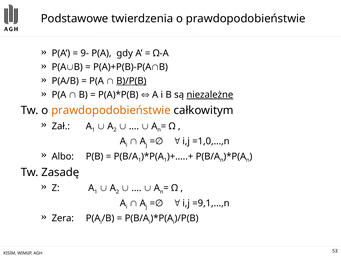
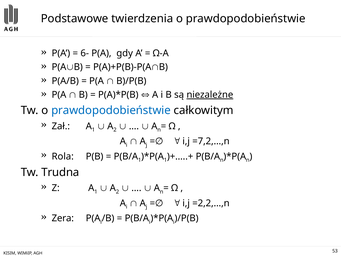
9-: 9- -> 6- (85, 53)
B)/P(B underline: present -> none (131, 81)
prawdopodobieństwie colour: orange -> blue (111, 110)
=1,0,…,n: =1,0,…,n -> =7,2,…,n (211, 141)
Albo: Albo -> Rola (63, 156)
Zasadę: Zasadę -> Trudna (60, 172)
=9,1,…,n: =9,1,…,n -> =2,2,…,n (211, 203)
